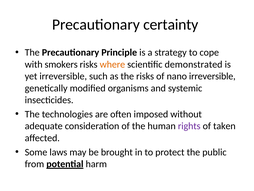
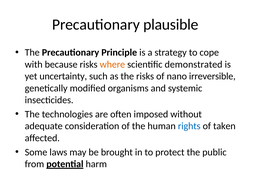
certainty: certainty -> plausible (171, 25)
smokers: smokers -> because (61, 64)
yet irreversible: irreversible -> uncertainty (63, 76)
rights colour: purple -> blue (189, 126)
